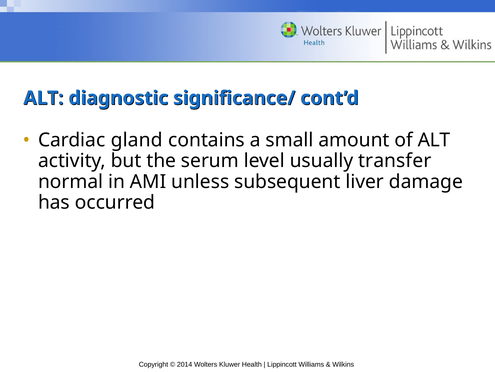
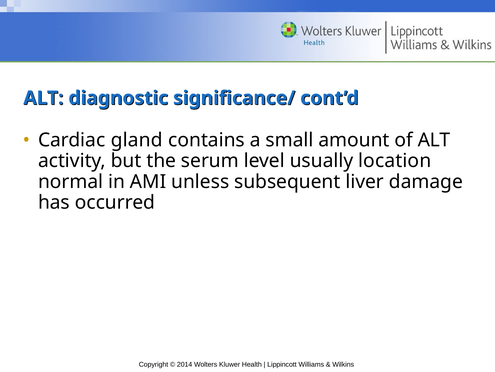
transfer: transfer -> location (395, 161)
